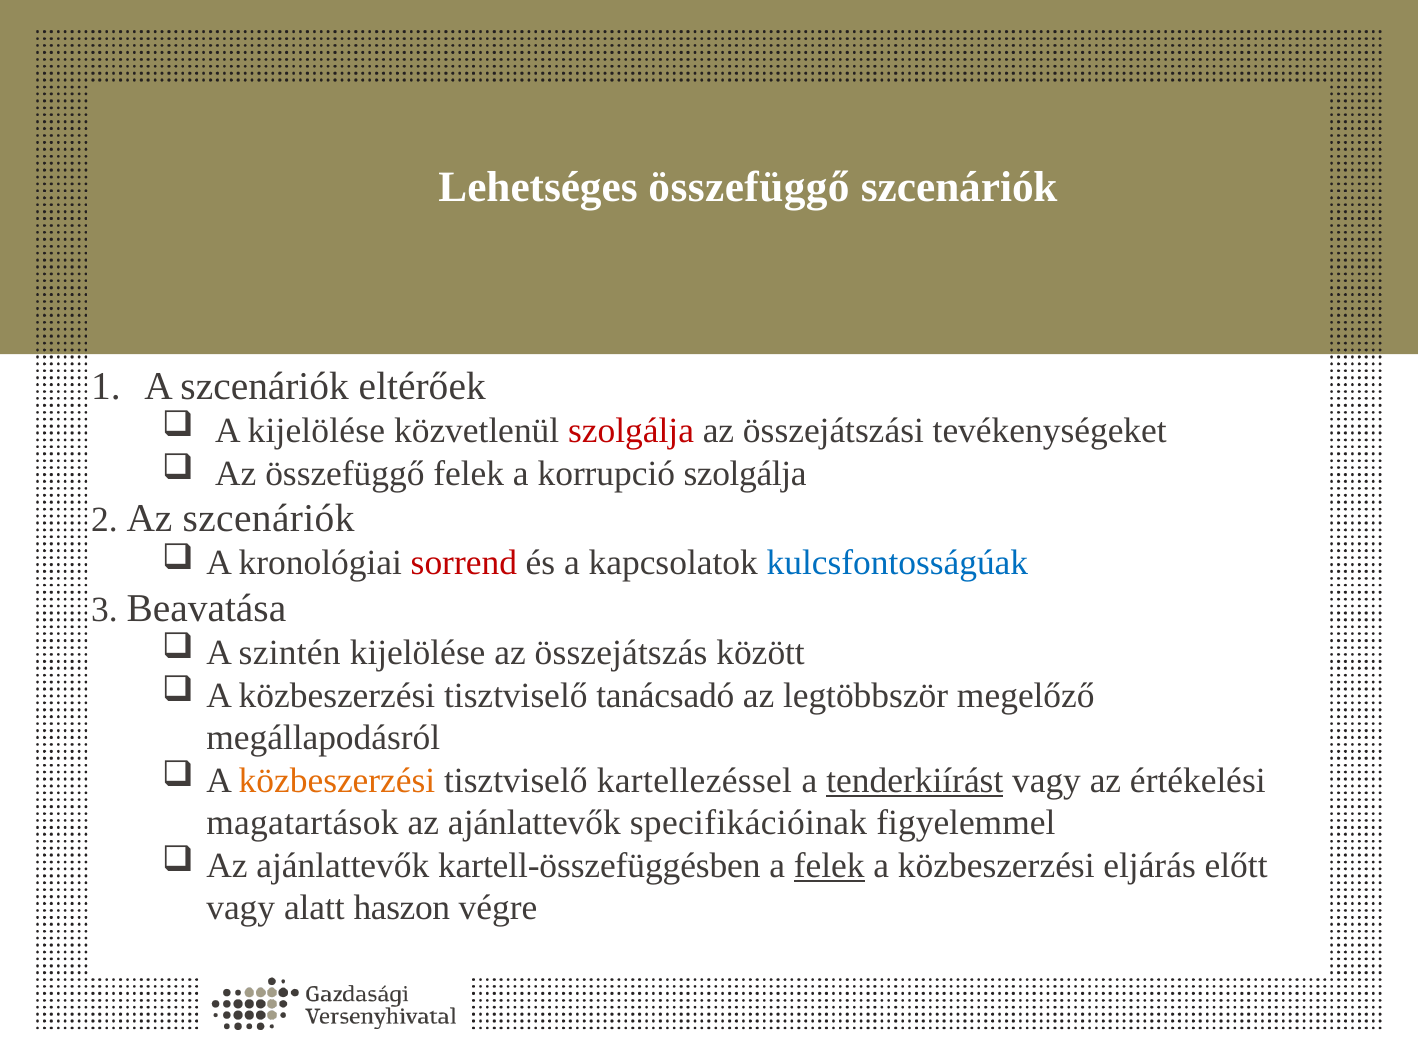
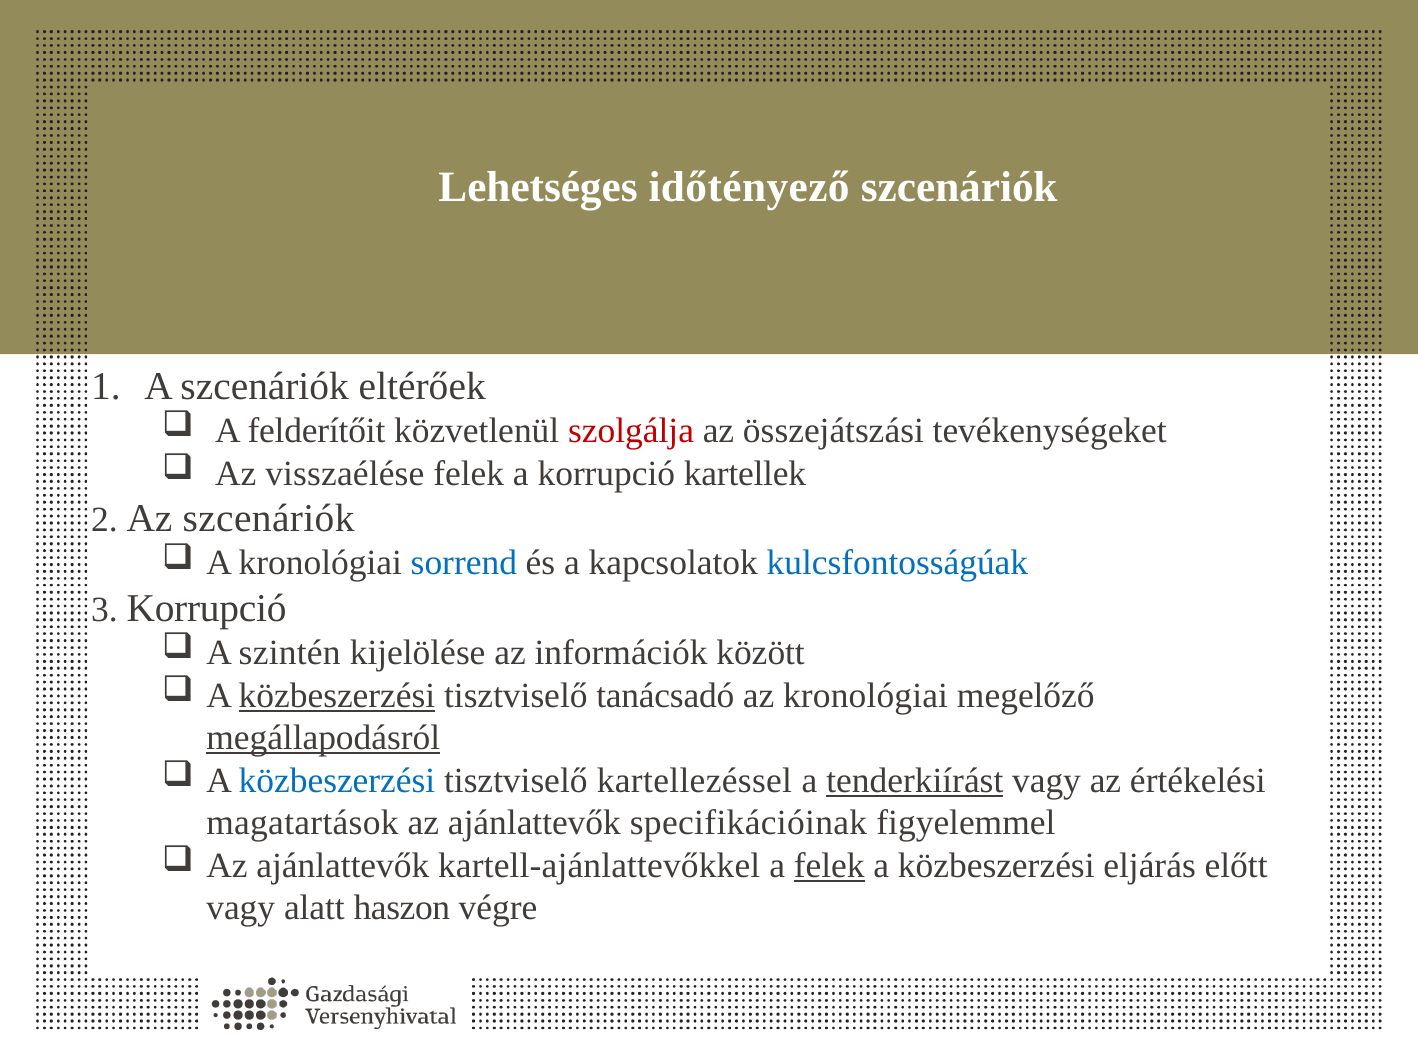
Lehetséges összefüggő: összefüggő -> időtényező (749, 187)
A kijelölése: kijelölése -> felderítőit (316, 431)
Az összefüggő: összefüggő -> visszaélése (345, 474)
korrupció szolgálja: szolgálja -> kartellek (745, 474)
sorrend colour: red -> blue (464, 563)
3 Beavatása: Beavatása -> Korrupció (207, 609)
összejátszás: összejátszás -> információk (621, 653)
közbeszerzési underline: none -> present (337, 696)
az legtöbbször: legtöbbször -> kronológiai (865, 696)
megállapodásról underline: none -> present (323, 738)
közbeszerzési colour: orange -> blue (337, 781)
kartell-összefüggésben: kartell-összefüggésben -> kartell-ajánlattevőkkel (599, 866)
